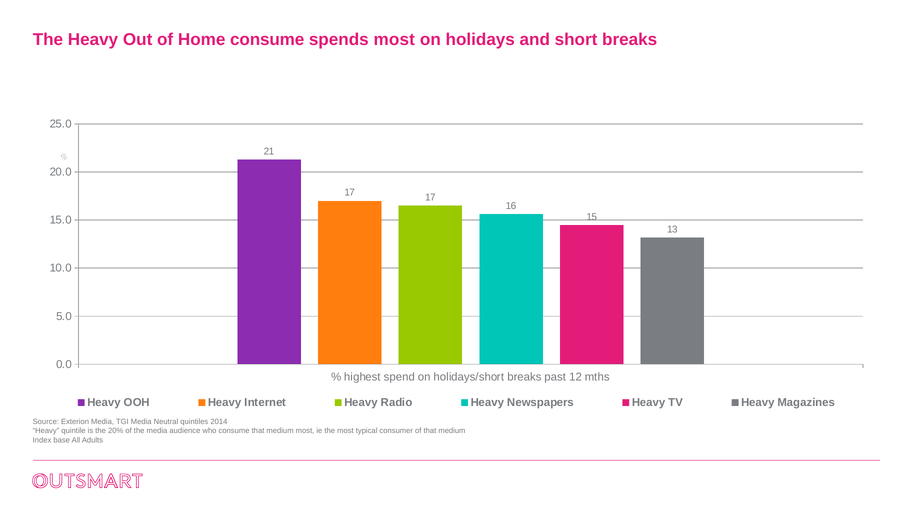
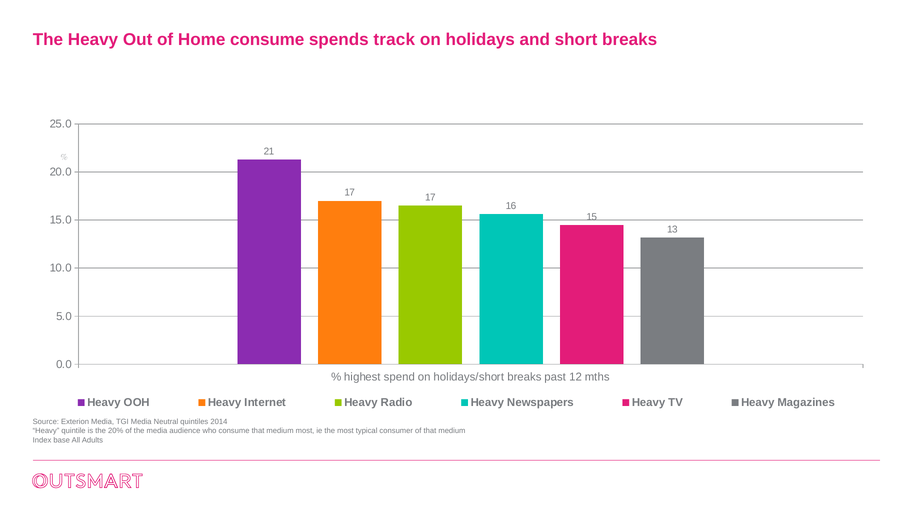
spends most: most -> track (394, 40)
